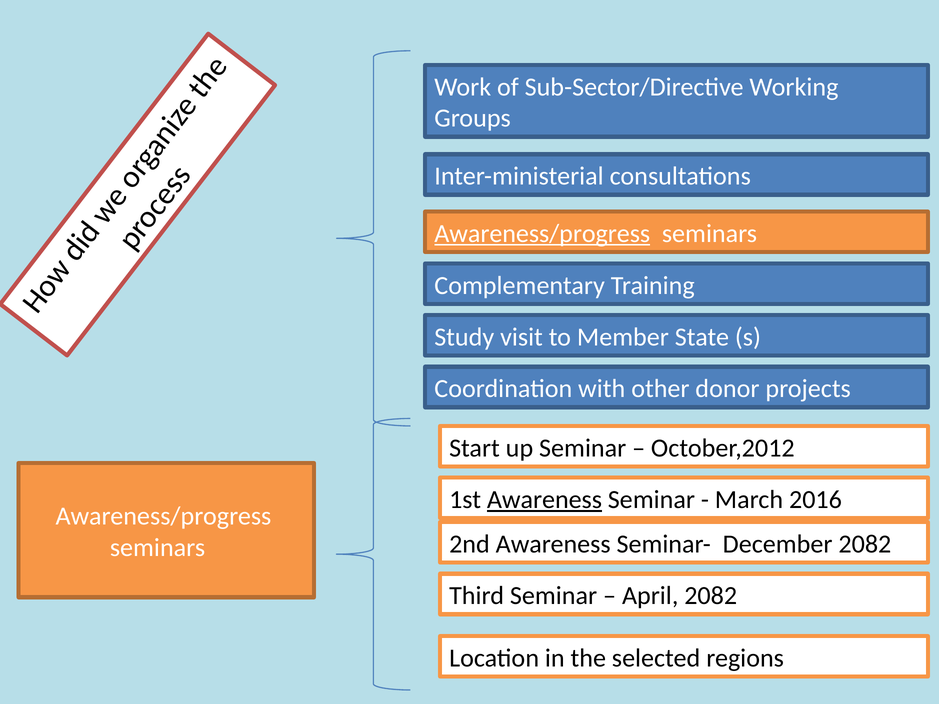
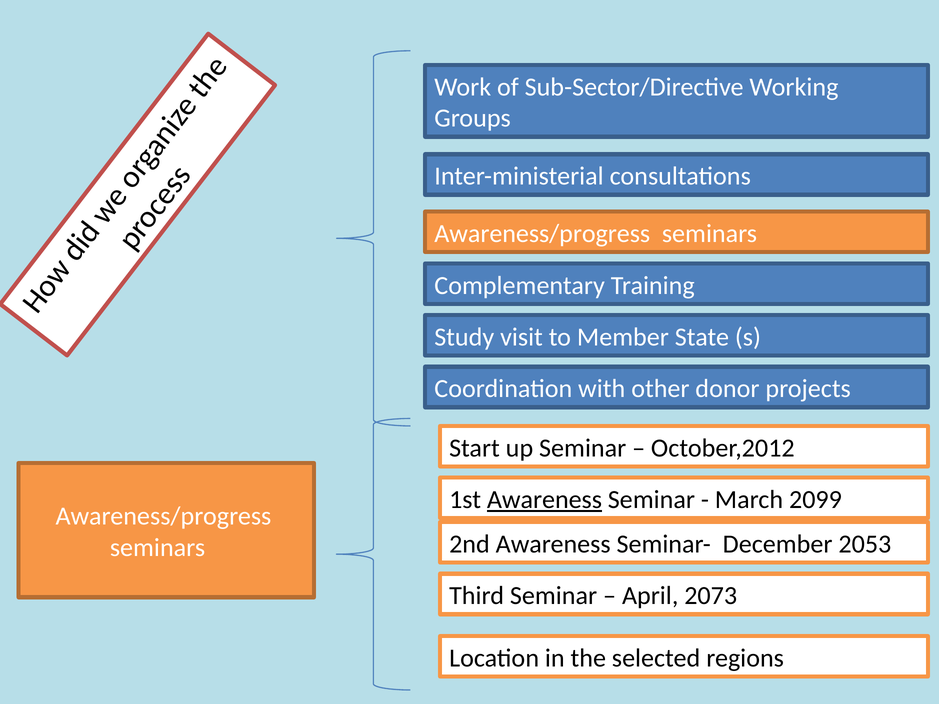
Awareness/progress underline: present -> none (542, 234)
2016: 2016 -> 2099 (815, 500)
December 2082: 2082 -> 2053 (865, 544)
April 2082: 2082 -> 2073 (711, 596)
